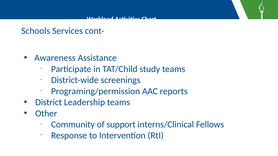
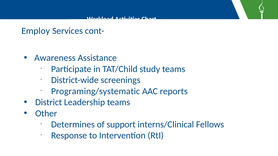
Schools: Schools -> Employ (36, 31)
Programing/permission: Programing/permission -> Programing/systematic (96, 91)
Community: Community -> Determines (73, 125)
